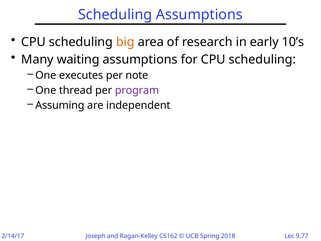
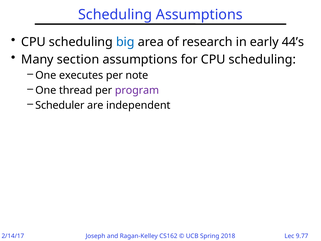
big colour: orange -> blue (125, 42)
10’s: 10’s -> 44’s (293, 42)
waiting: waiting -> section (78, 59)
Assuming: Assuming -> Scheduler (60, 105)
